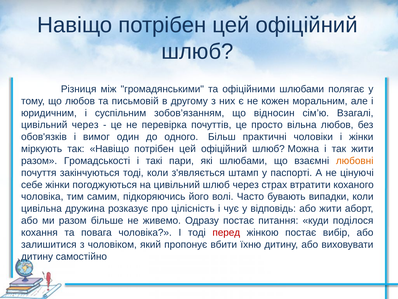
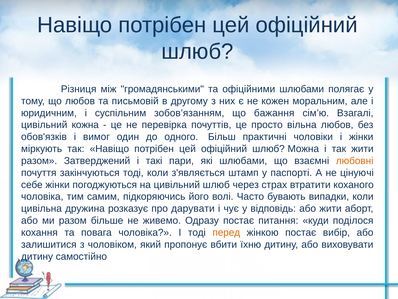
відносин: відносин -> бажання (274, 113)
цивільний через: через -> кожна (85, 125)
Громадськості: Громадськості -> Затверджений (97, 161)
цілісність: цілісність -> дарувати (193, 208)
перед colour: red -> orange (226, 232)
